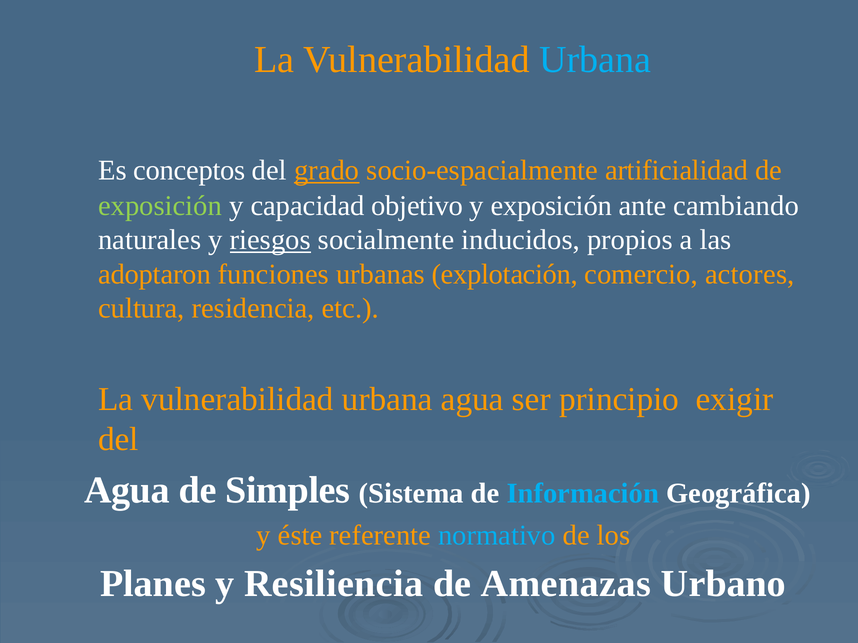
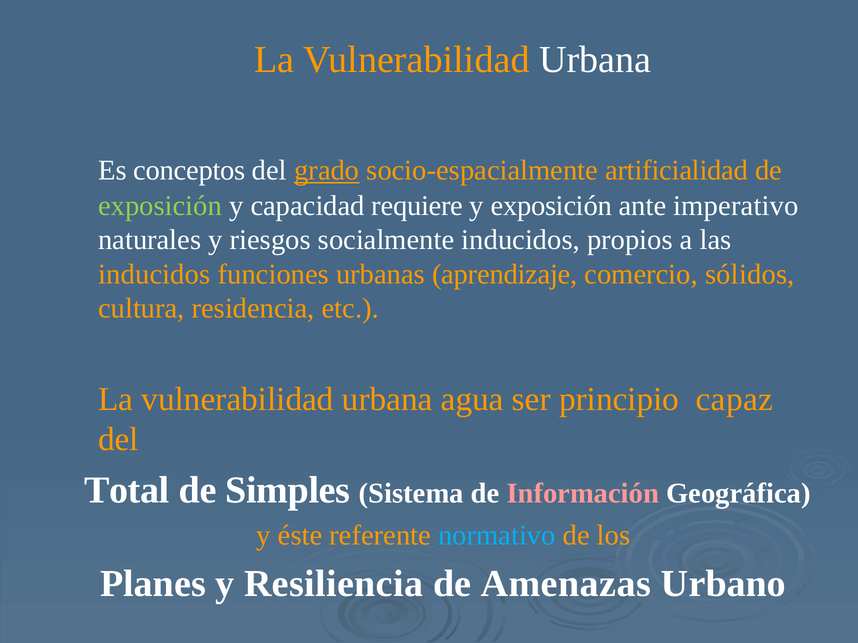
Urbana colour: light blue -> white (595, 60)
objetivo: objetivo -> requiere (417, 206)
cambiando: cambiando -> imperativo (736, 206)
riesgos underline: present -> none (270, 240)
adoptaron: adoptaron -> inducidos (154, 274)
explotación: explotación -> aprendizaje (505, 274)
actores: actores -> sólidos (750, 274)
exigir: exigir -> capaz (734, 400)
Agua: Agua -> Total (127, 491)
Información colour: light blue -> pink (583, 494)
